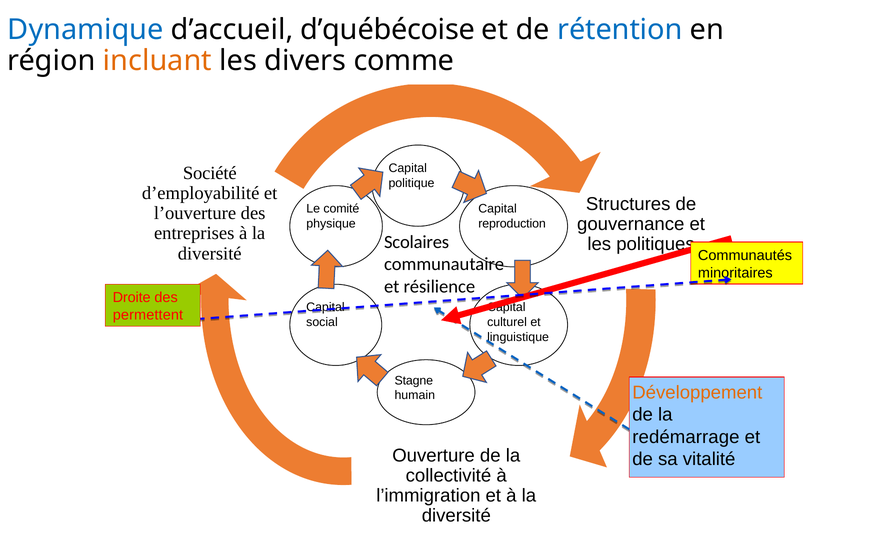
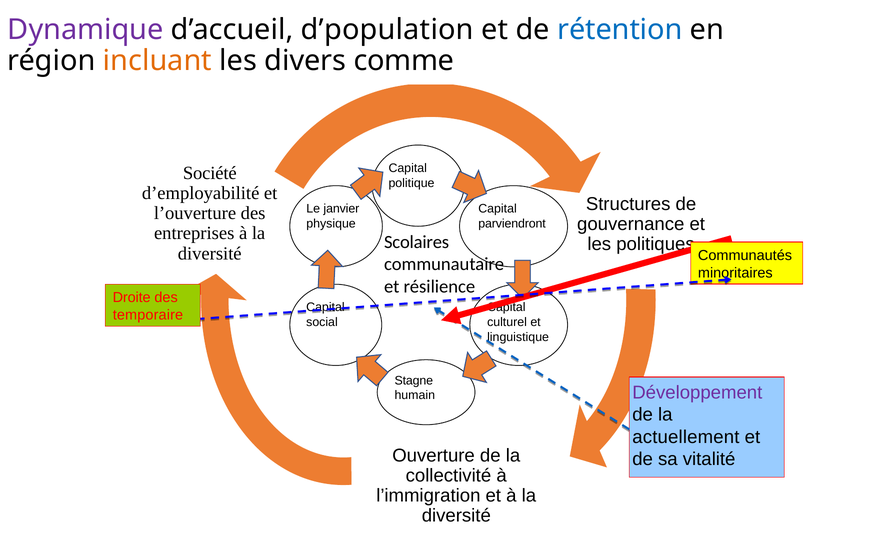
Dynamique colour: blue -> purple (85, 30)
d’québécoise: d’québécoise -> d’population (387, 30)
comité: comité -> janvier (341, 209)
reproduction: reproduction -> parviendront (512, 224)
permettent: permettent -> temporaire (148, 315)
Développement colour: orange -> purple (697, 393)
redémarrage: redémarrage -> actuellement (686, 437)
